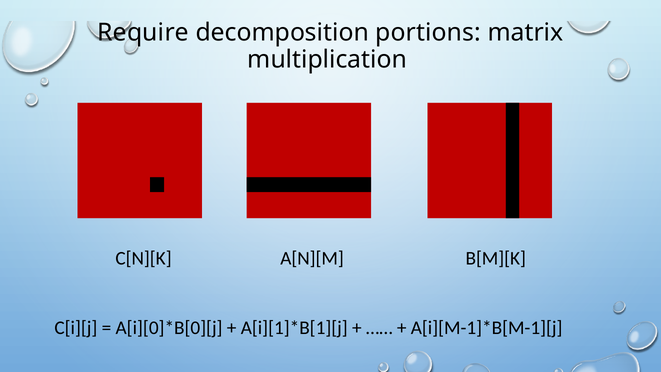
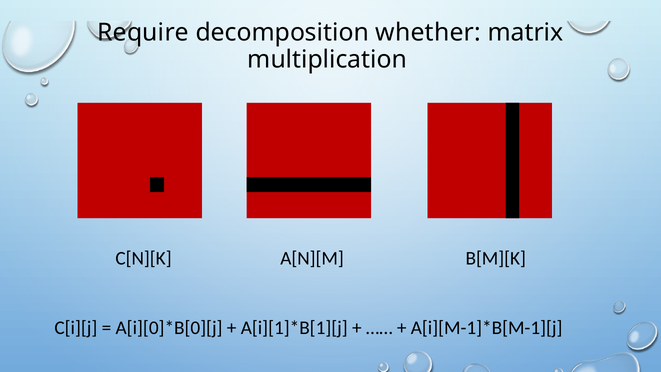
portions: portions -> whether (428, 33)
